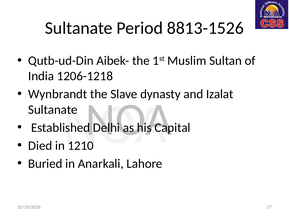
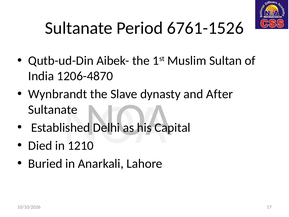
8813-1526: 8813-1526 -> 6761-1526 (205, 28)
1206-1218: 1206-1218 -> 1206-4870 (85, 76)
Izalat: Izalat -> After (220, 94)
